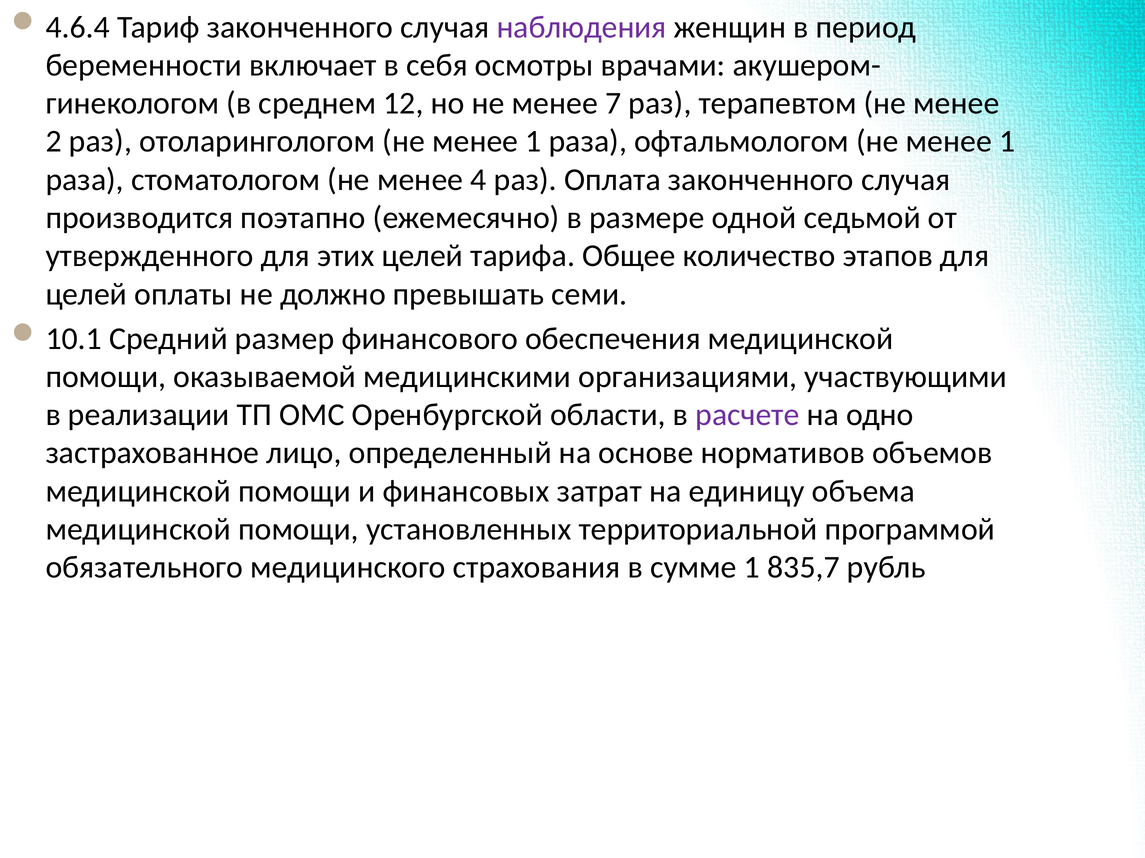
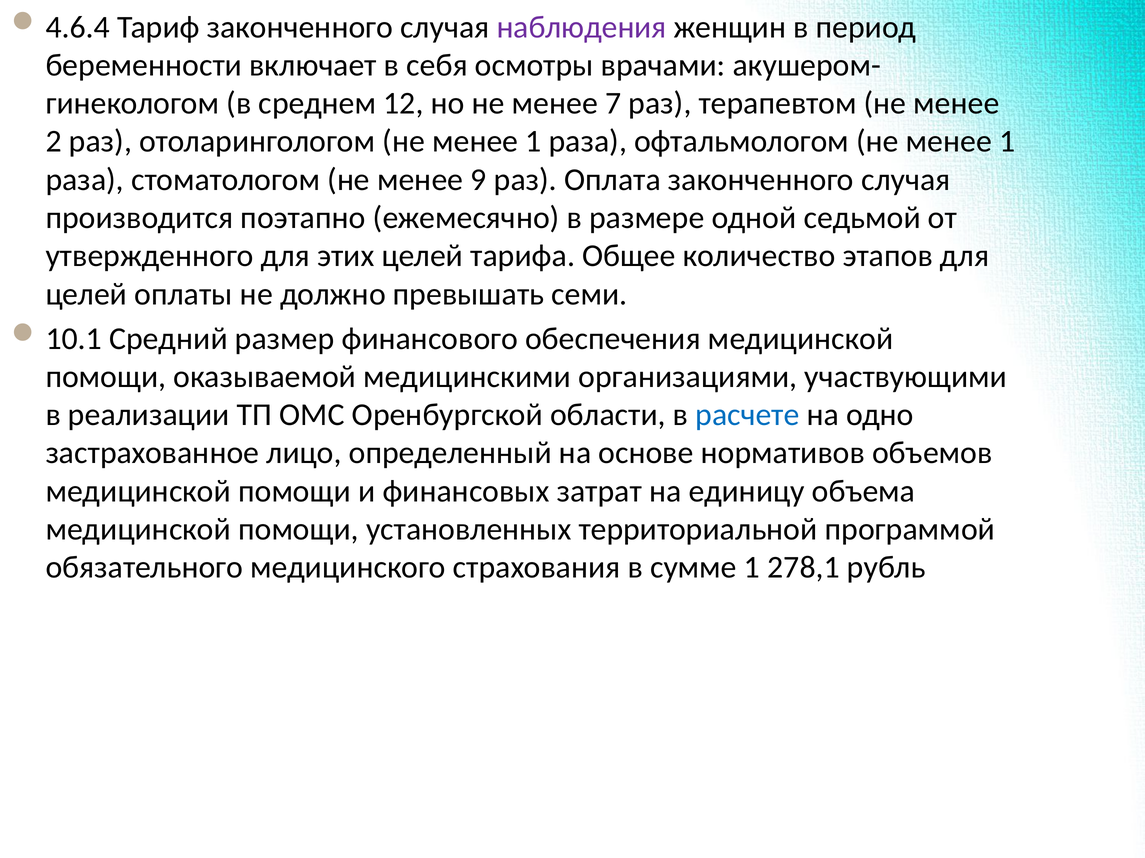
4: 4 -> 9 (478, 180)
расчете colour: purple -> blue (747, 415)
835,7: 835,7 -> 278,1 (804, 568)
